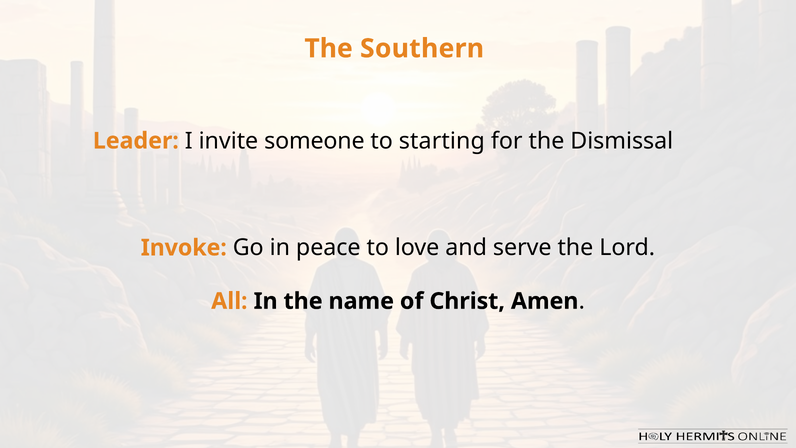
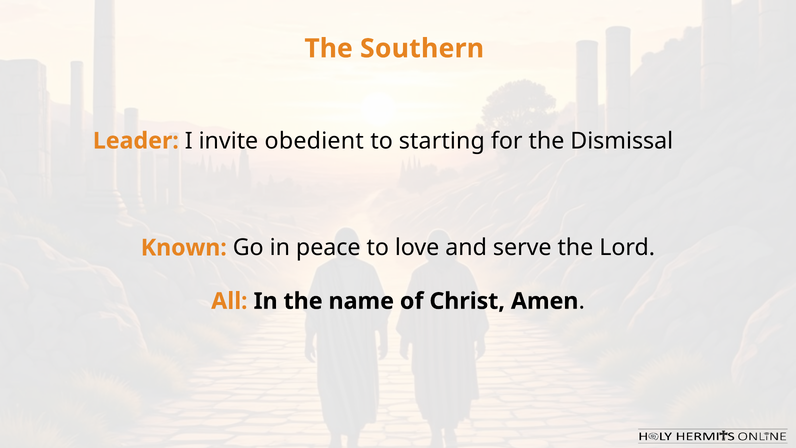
someone: someone -> obedient (314, 141)
Invoke: Invoke -> Known (184, 248)
